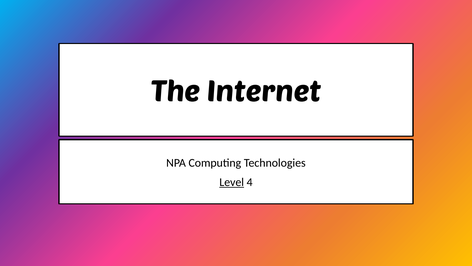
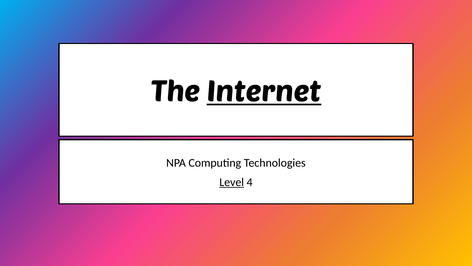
Internet underline: none -> present (264, 92)
